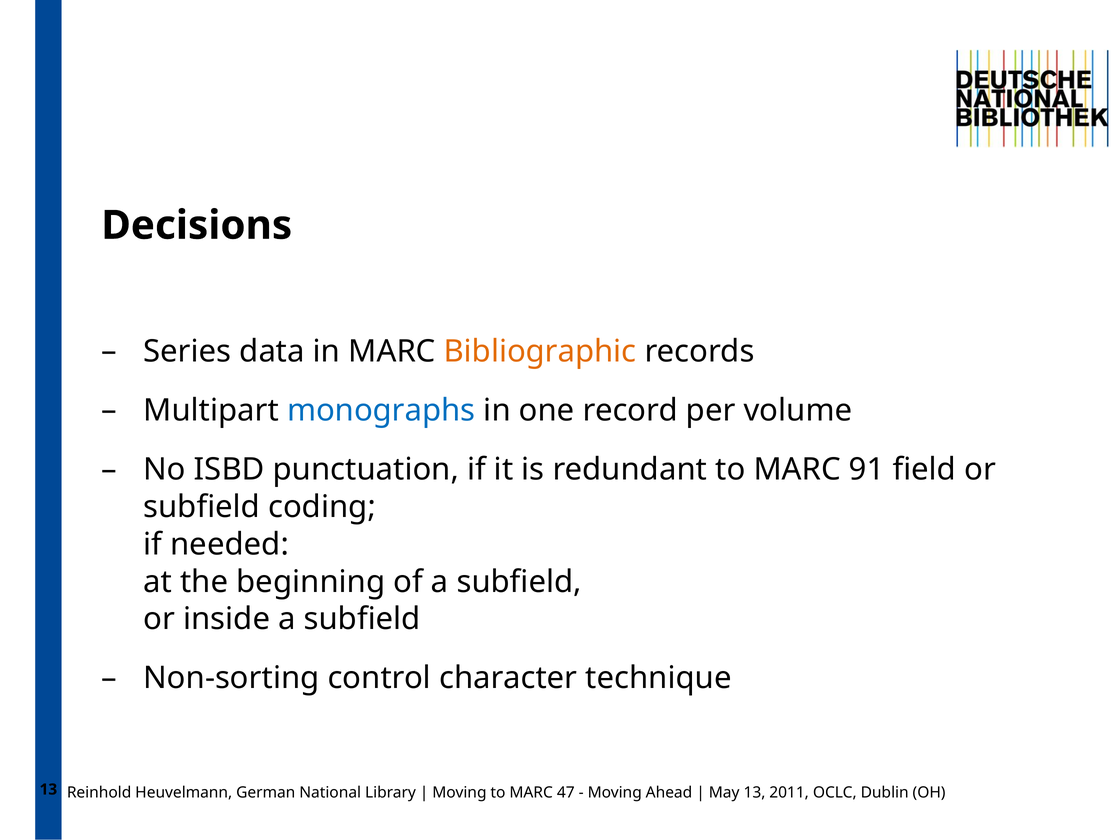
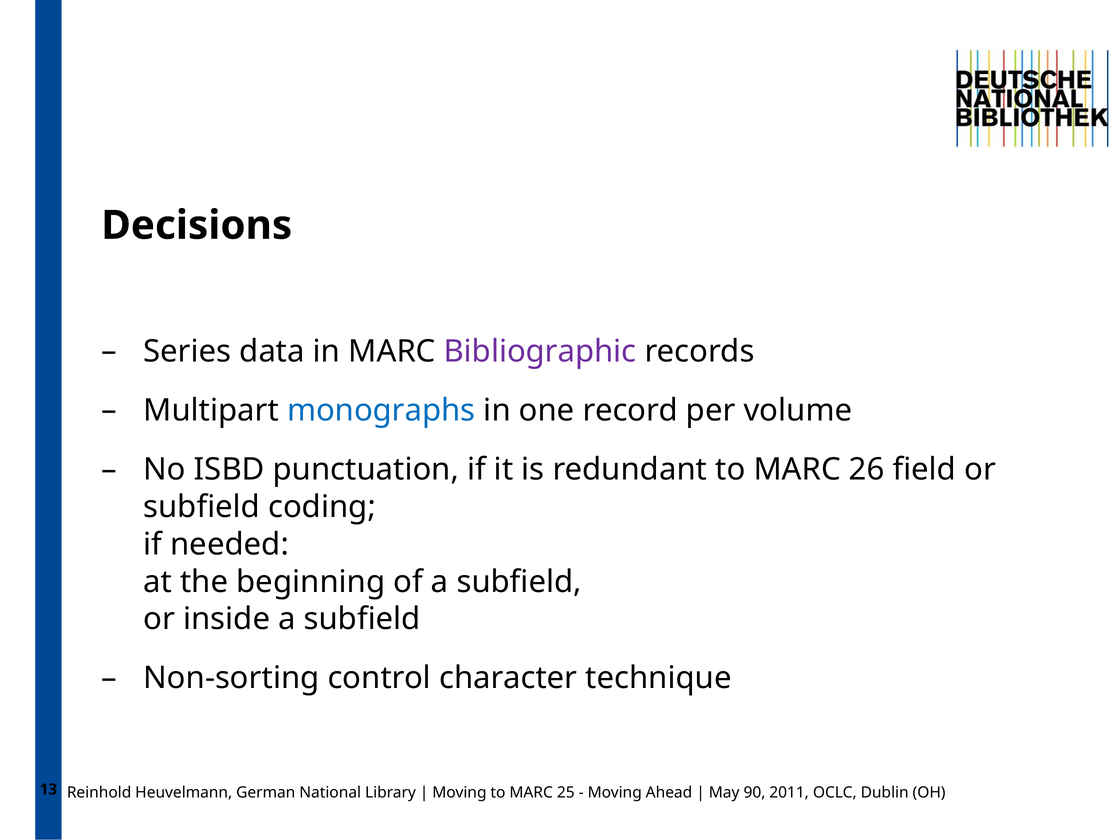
Bibliographic colour: orange -> purple (540, 351)
91: 91 -> 26 (867, 470)
47: 47 -> 25 (566, 792)
May 13: 13 -> 90 (754, 792)
